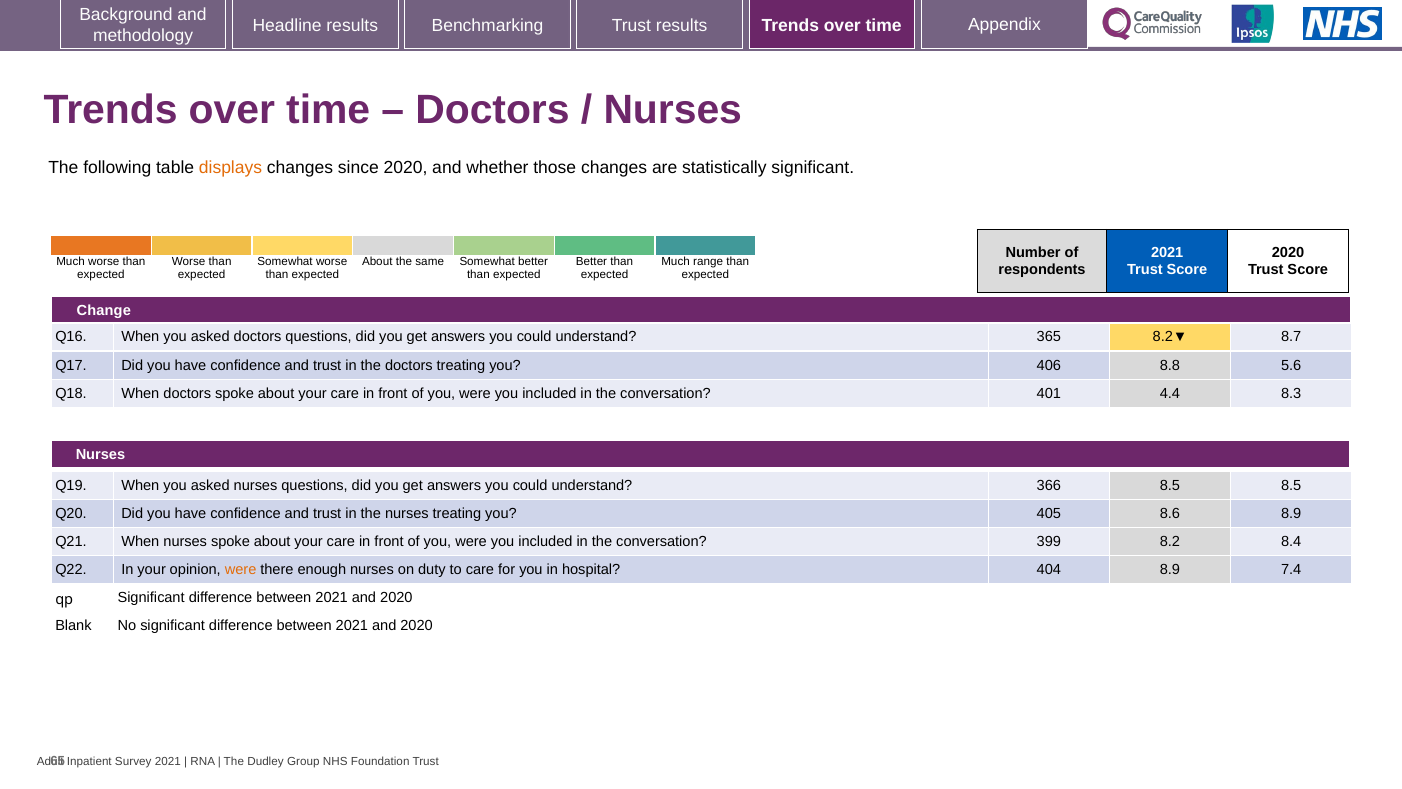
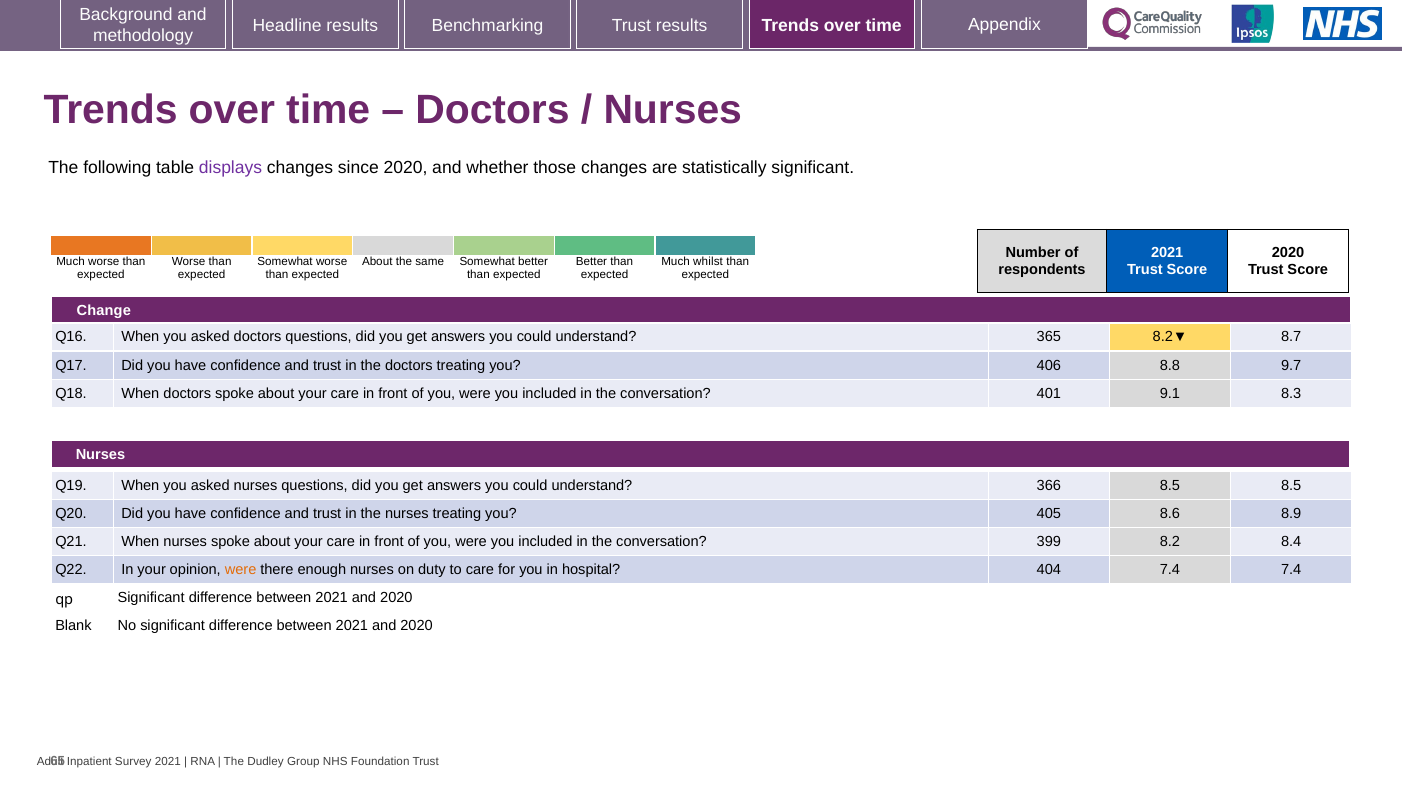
displays colour: orange -> purple (231, 168)
range: range -> whilst (708, 262)
5.6: 5.6 -> 9.7 (1291, 365)
4.4: 4.4 -> 9.1 (1170, 393)
404 8.9: 8.9 -> 7.4 (1170, 570)
